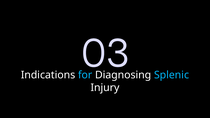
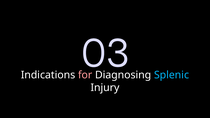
for colour: light blue -> pink (85, 75)
